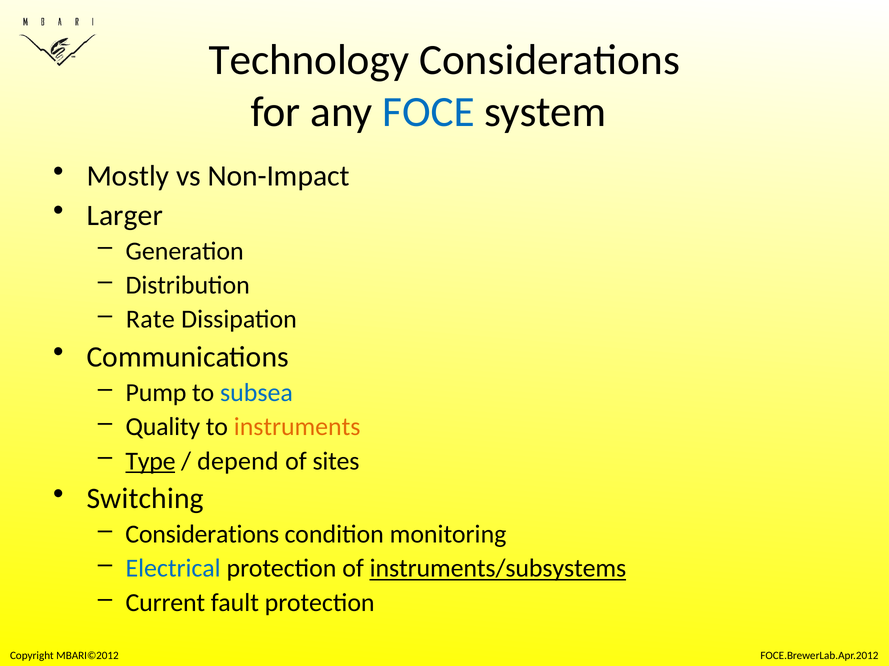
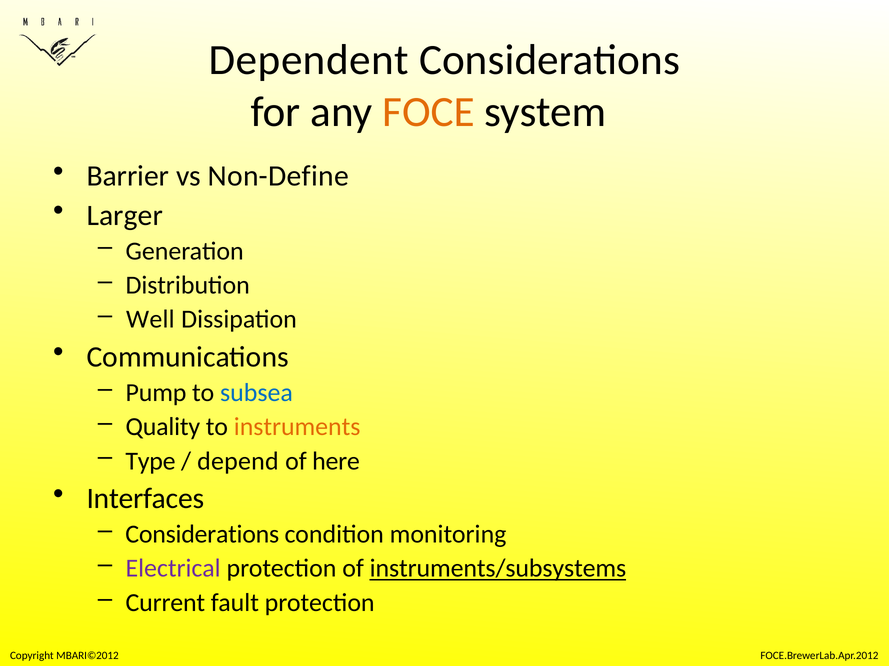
Technology: Technology -> Dependent (309, 60)
FOCE colour: blue -> orange (428, 112)
Mostly: Mostly -> Barrier (128, 176)
Non-Impact: Non-Impact -> Non-Define (278, 176)
Rate: Rate -> Well (150, 320)
Type underline: present -> none (151, 461)
sites: sites -> here (336, 461)
Switching: Switching -> Interfaces (145, 499)
Electrical colour: blue -> purple (173, 569)
